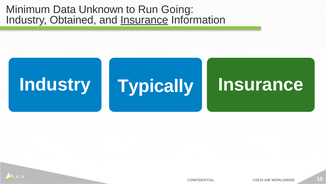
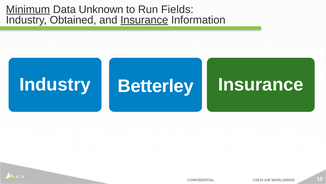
Minimum underline: none -> present (28, 9)
Going: Going -> Fields (177, 9)
Typically: Typically -> Betterley (156, 86)
